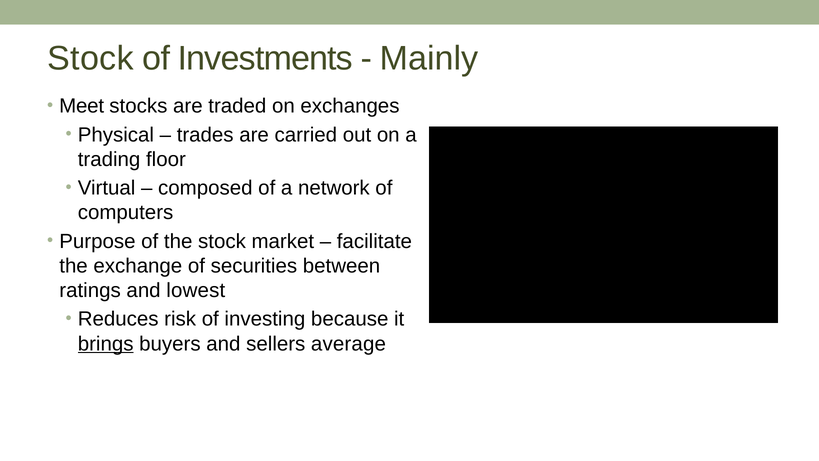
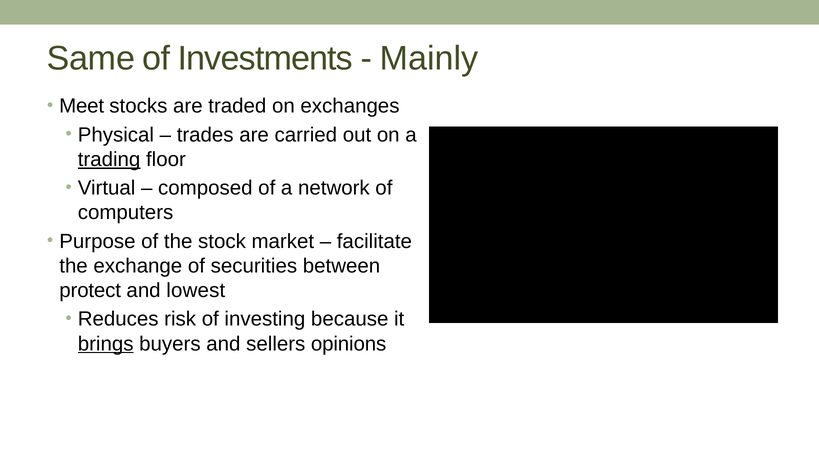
Stock: Stock -> Same (91, 58)
trading underline: none -> present (109, 159)
ratings: ratings -> protect (90, 290)
average: average -> opinions (349, 344)
